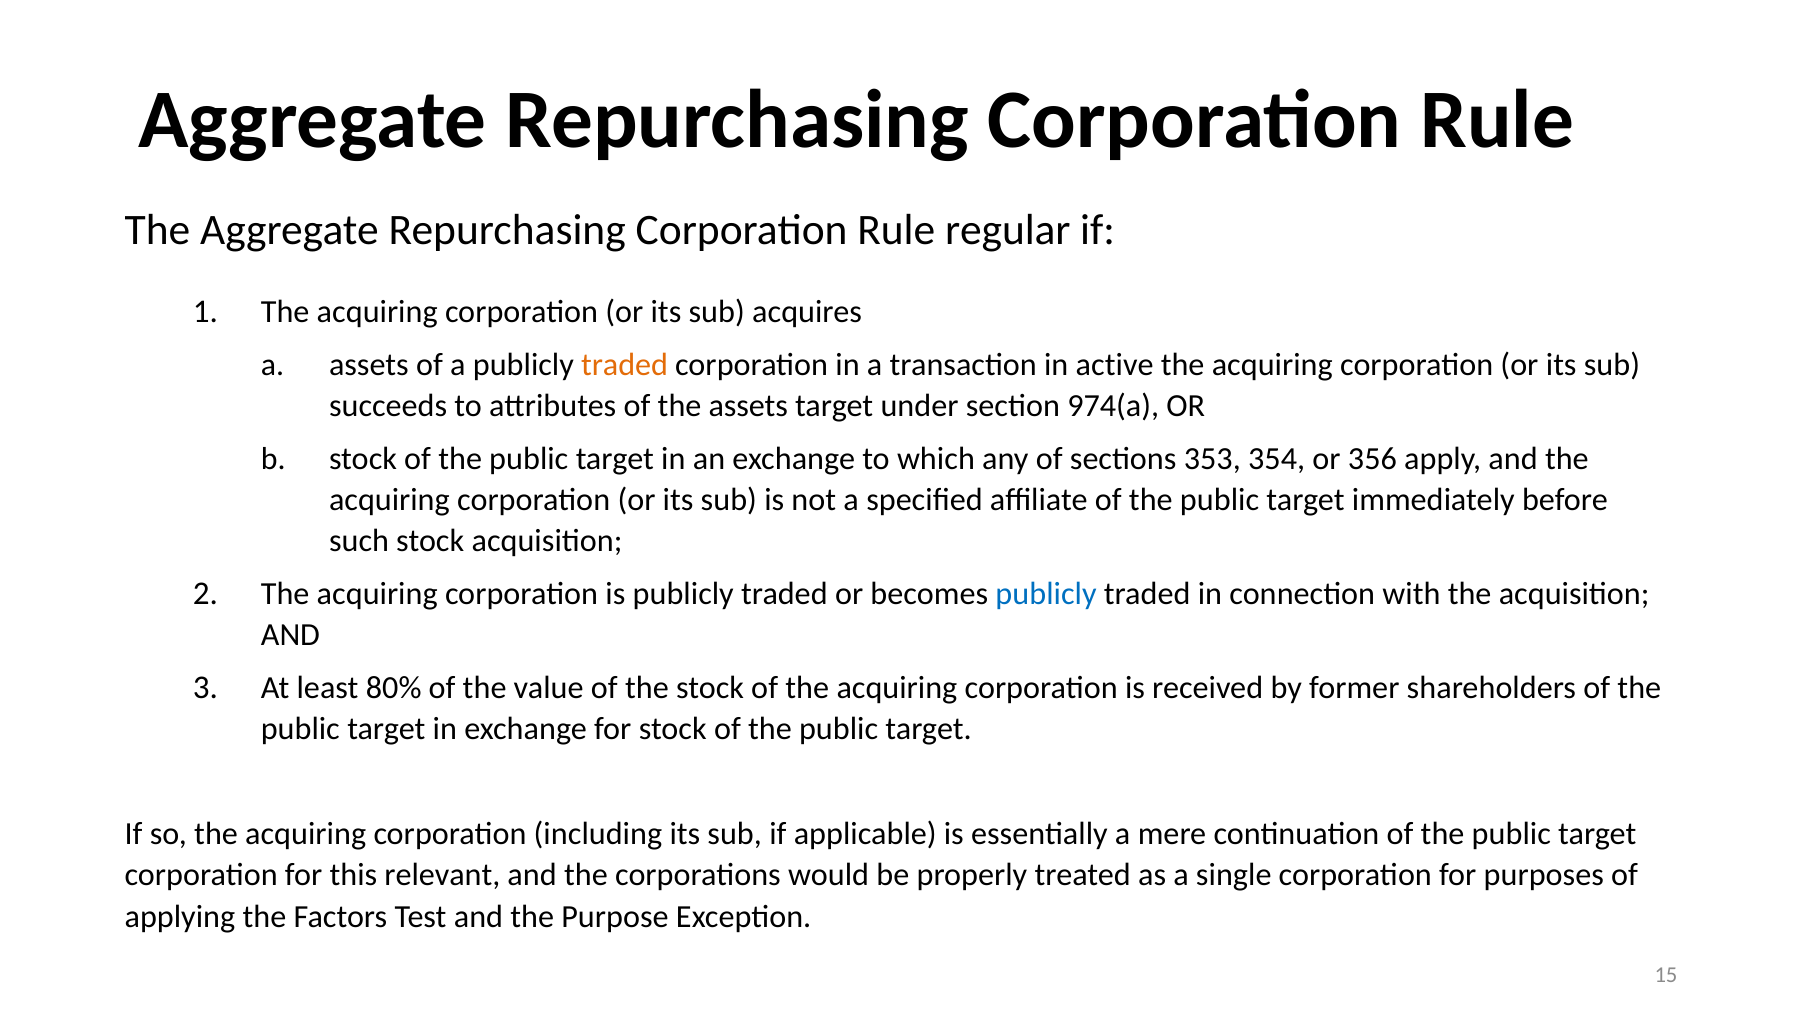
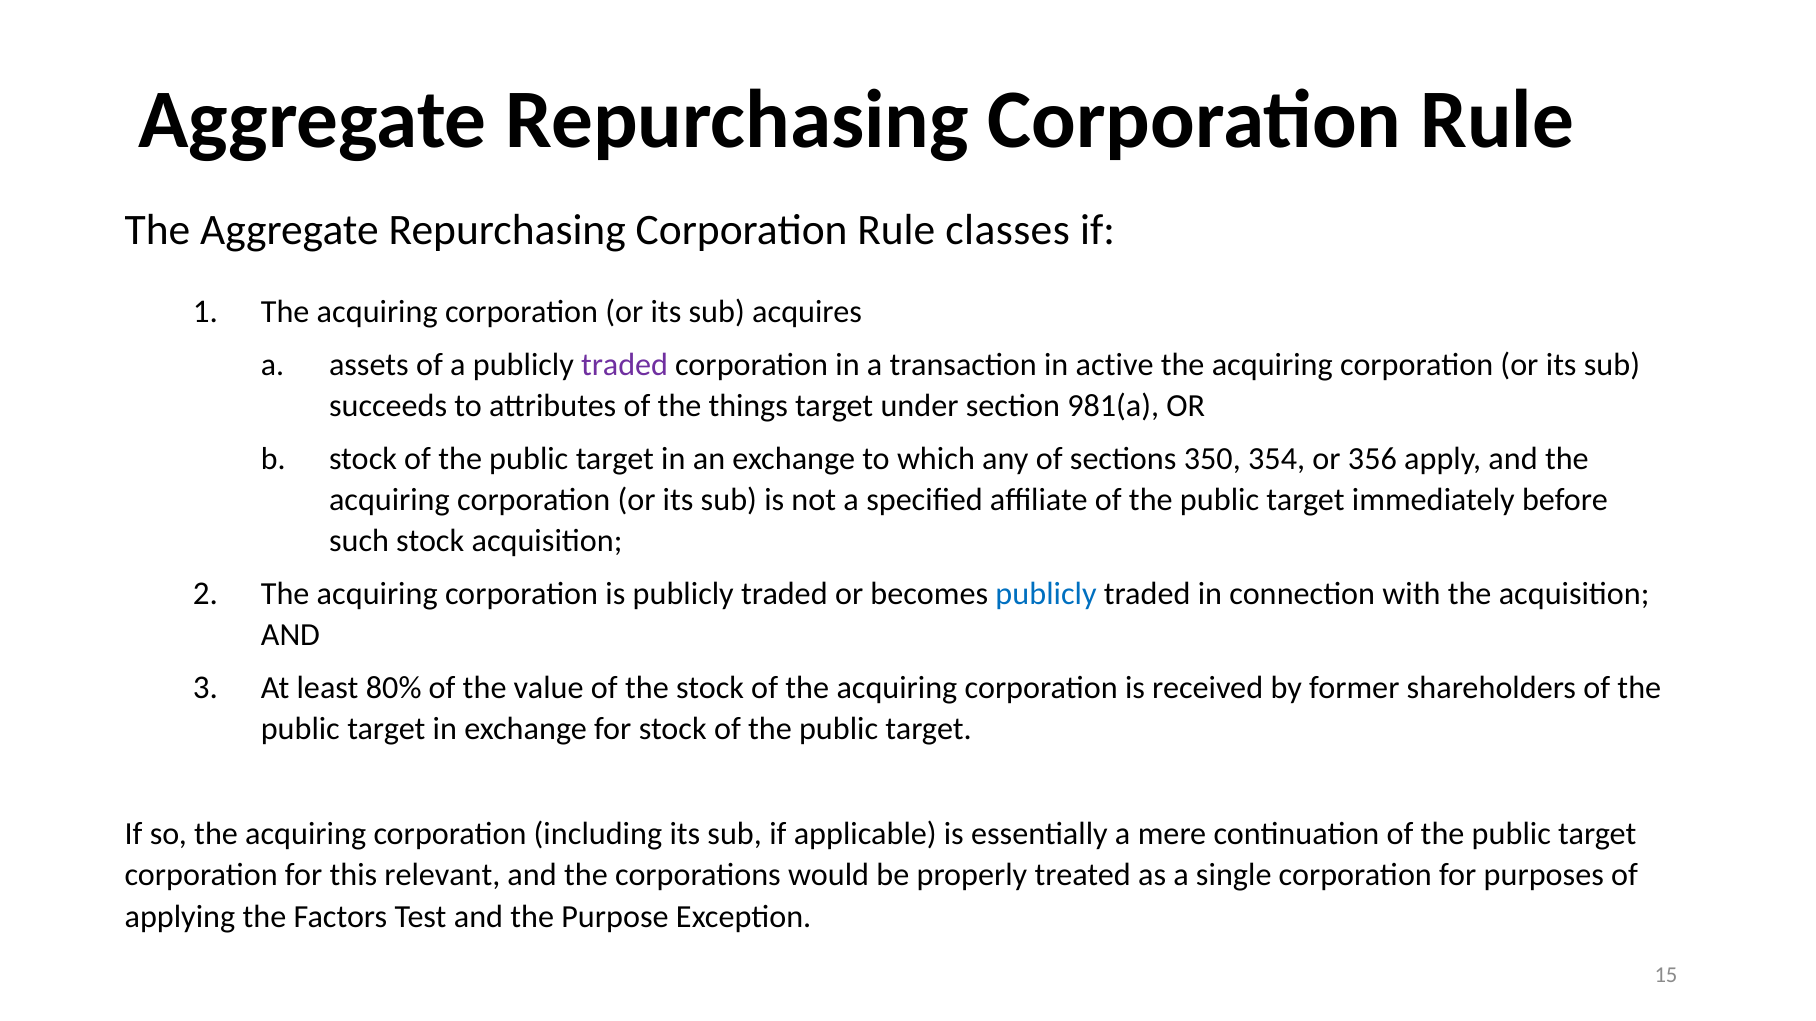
regular: regular -> classes (1008, 231)
traded colour: orange -> purple (625, 365)
the assets: assets -> things (748, 406)
974(a: 974(a -> 981(a (1113, 406)
353: 353 -> 350 (1212, 459)
